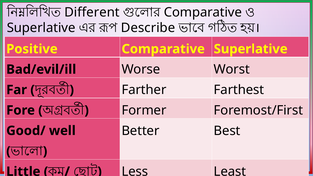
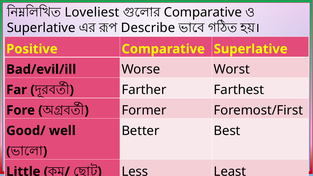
Different: Different -> Loveliest (92, 12)
